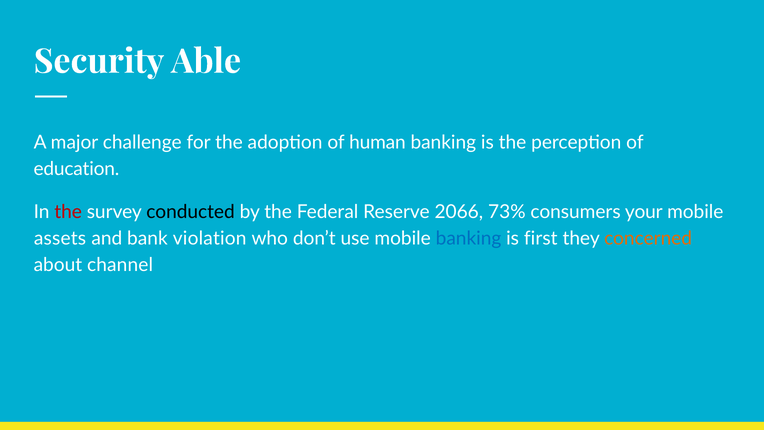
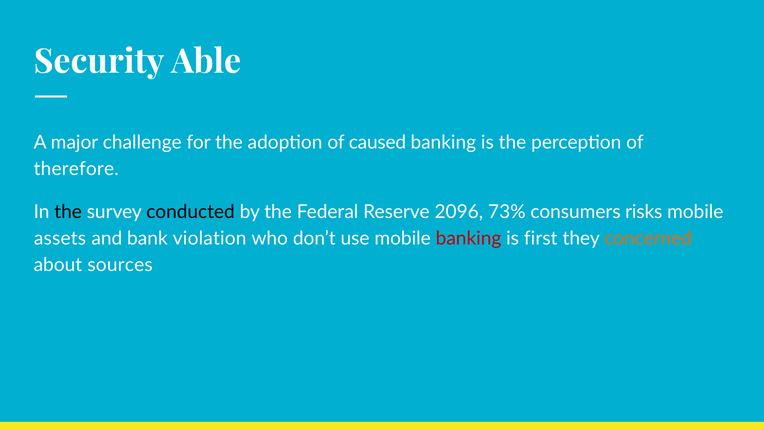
human: human -> caused (377, 142)
education: education -> therefore (76, 169)
the colour: red -> black (68, 212)
2066: 2066 -> 2096 (459, 212)
your: your -> risks (644, 212)
banking colour: blue -> red (469, 238)
channel: channel -> sources (120, 265)
